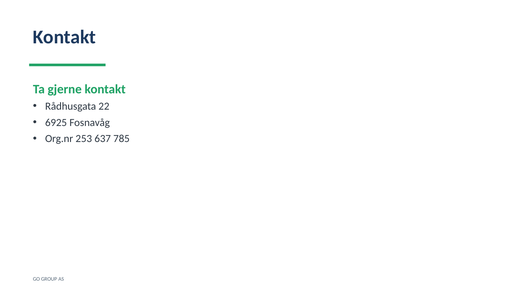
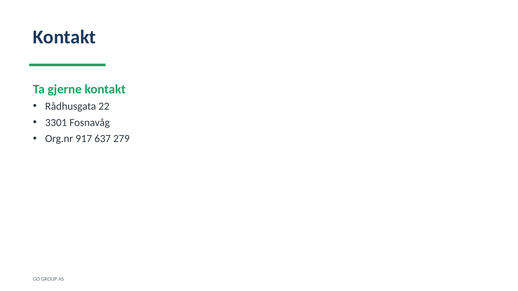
6925: 6925 -> 3301 (56, 123)
253: 253 -> 917 (84, 139)
785: 785 -> 279 (121, 139)
